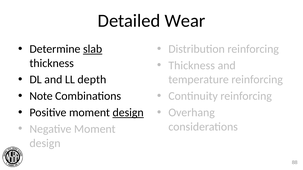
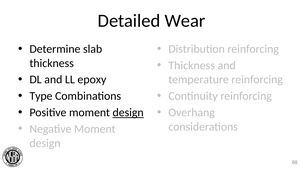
slab underline: present -> none (93, 49)
depth: depth -> epoxy (92, 80)
Note: Note -> Type (41, 96)
